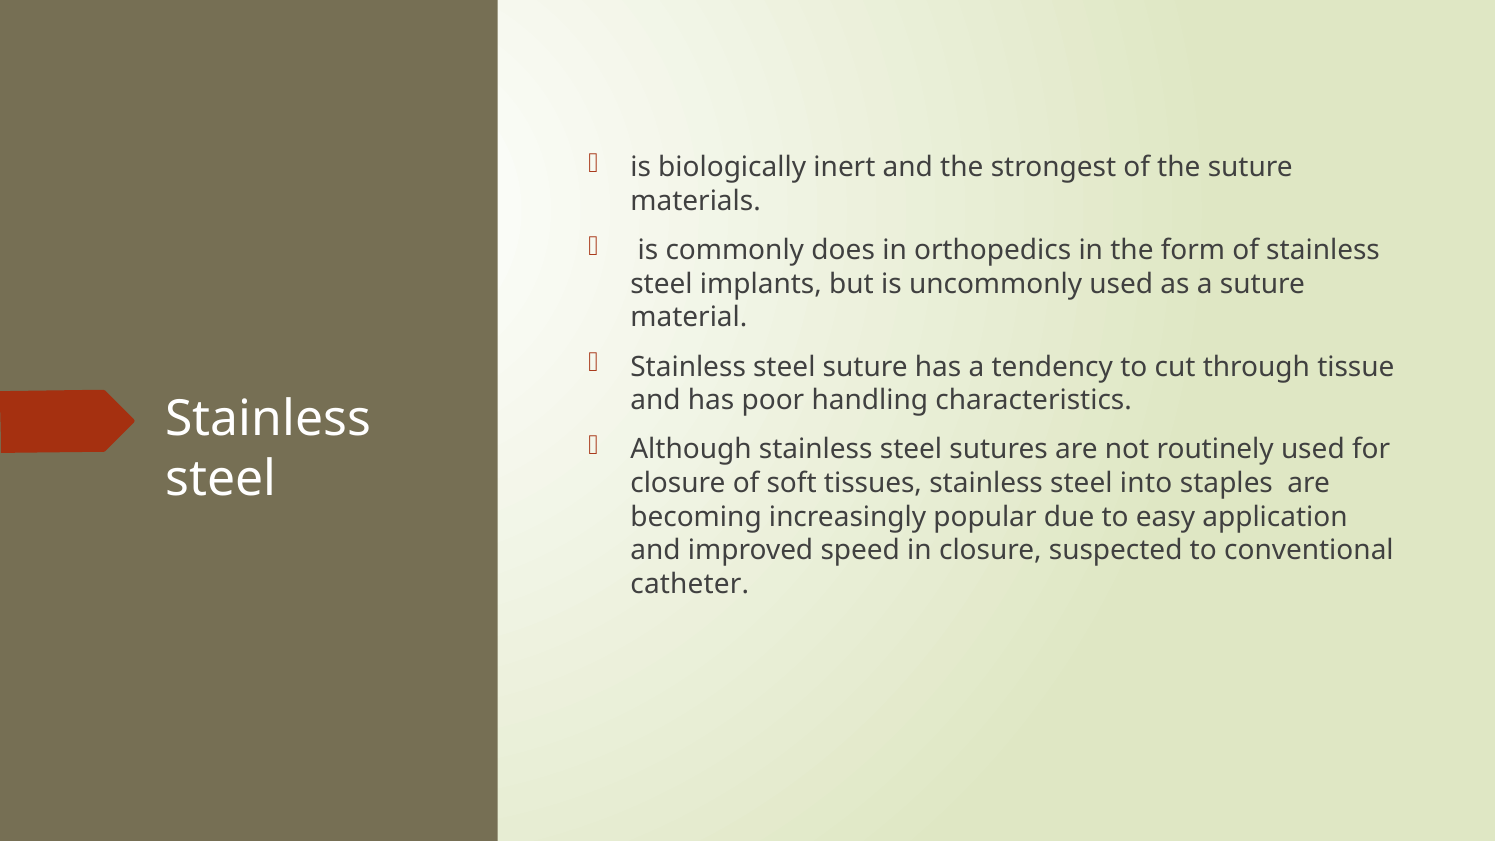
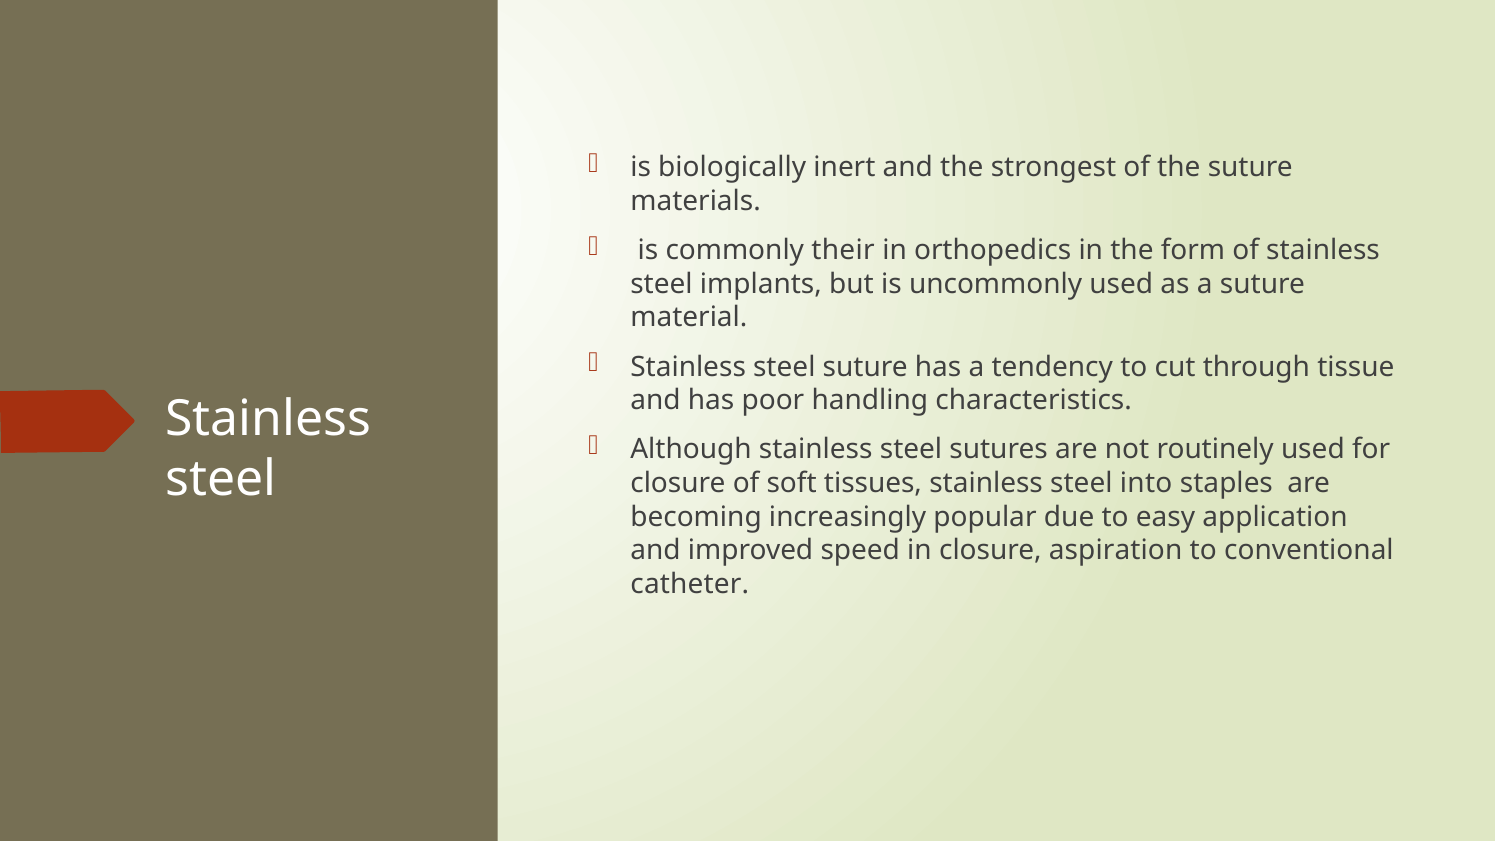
does: does -> their (843, 250)
suspected: suspected -> aspiration (1116, 551)
